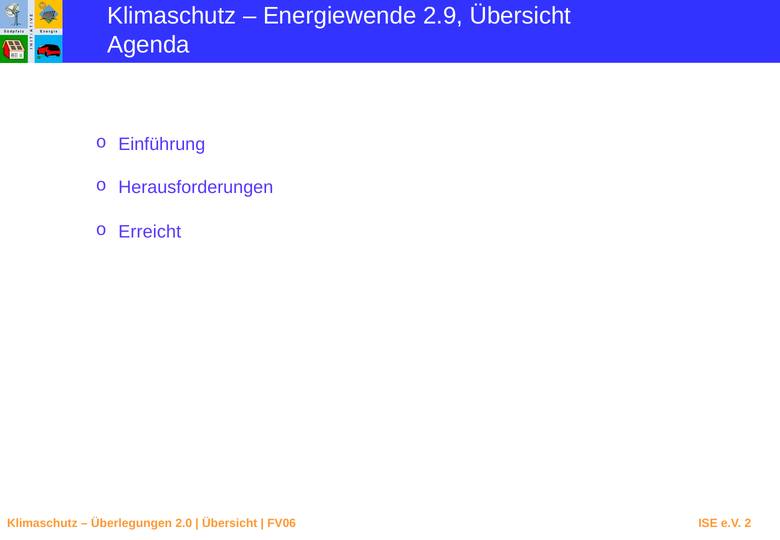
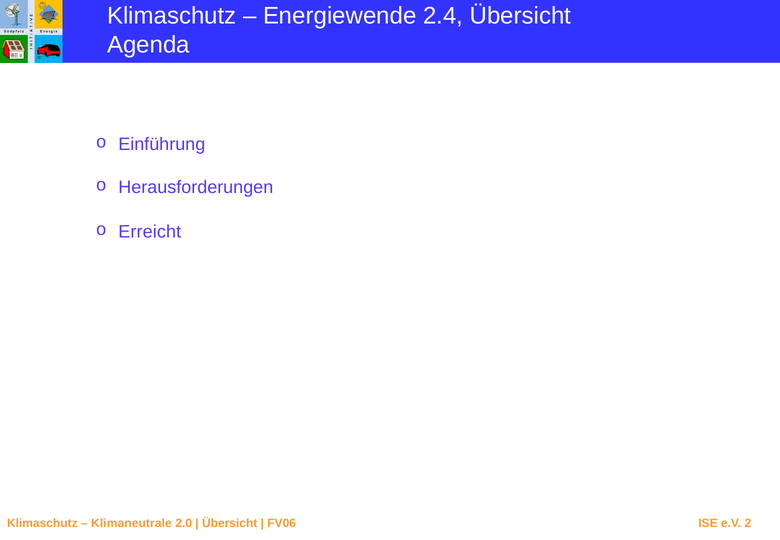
2.9: 2.9 -> 2.4 (443, 16)
Überlegungen: Überlegungen -> Klimaneutrale (131, 524)
